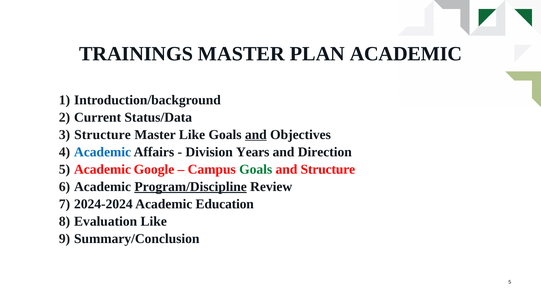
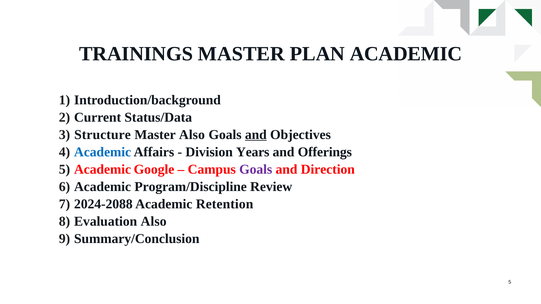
Master Like: Like -> Also (192, 135)
Direction: Direction -> Offerings (325, 152)
Goals colour: green -> purple (256, 169)
and Structure: Structure -> Direction (328, 169)
Program/Discipline underline: present -> none (191, 187)
2024-2024: 2024-2024 -> 2024-2088 (103, 204)
Education: Education -> Retention (225, 204)
Evaluation Like: Like -> Also (154, 222)
